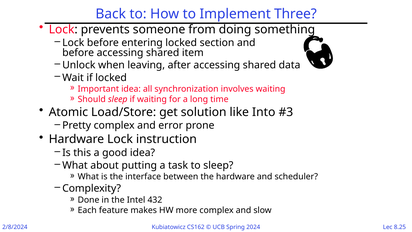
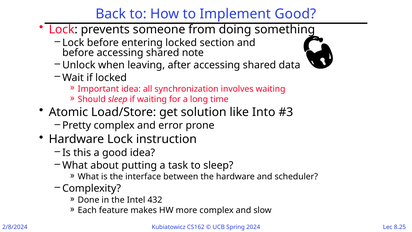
Implement Three: Three -> Good (295, 14)
item: item -> note (193, 53)
